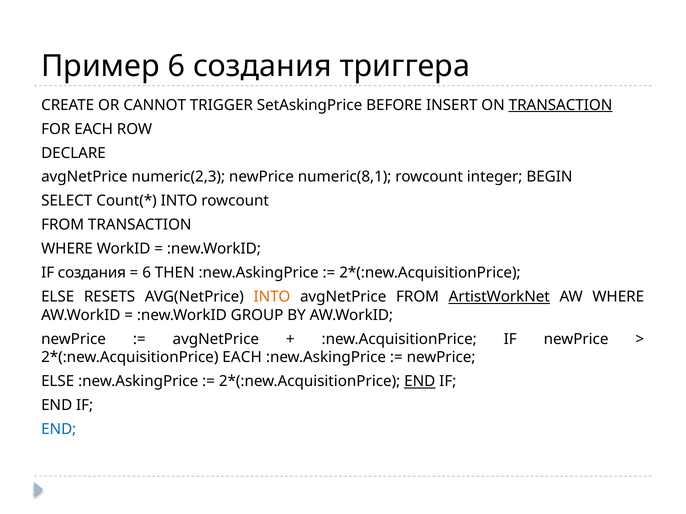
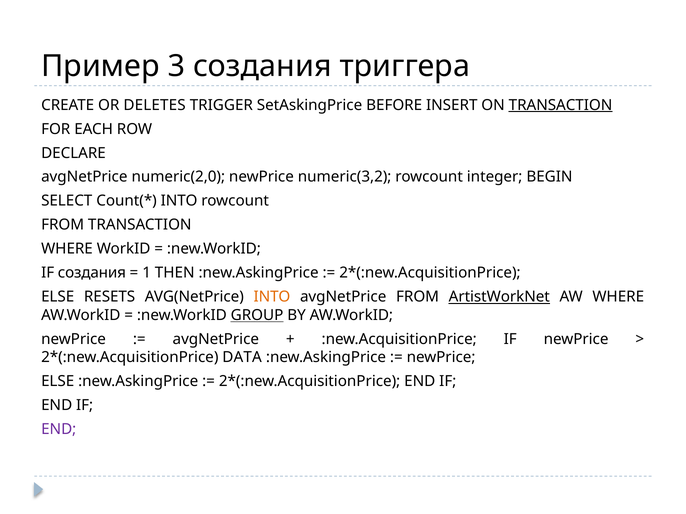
Пример 6: 6 -> 3 (176, 66)
CANNOT: CANNOT -> DELETES (155, 105)
numeric(2,3: numeric(2,3 -> numeric(2,0 (178, 177)
numeric(8,1: numeric(8,1 -> numeric(3,2 (345, 177)
6: 6 -> 1 (147, 273)
GROUP underline: none -> present (257, 315)
EACH: EACH -> DATA (242, 358)
END underline: present -> none (420, 382)
END colour: blue -> purple (59, 430)
